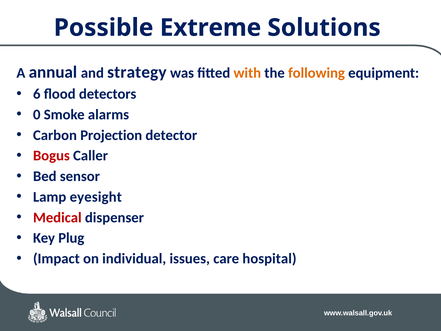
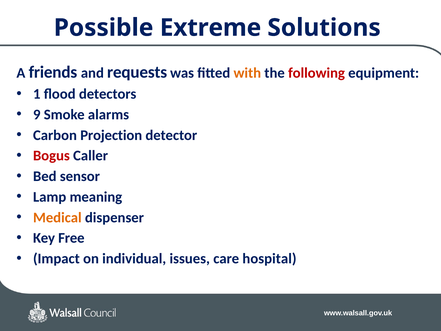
annual: annual -> friends (53, 72)
strategy: strategy -> requests (137, 72)
following colour: orange -> red (317, 73)
6: 6 -> 1 (37, 94)
0: 0 -> 9 (37, 115)
eyesight: eyesight -> meaning (96, 197)
Medical colour: red -> orange (57, 217)
Plug: Plug -> Free (71, 238)
